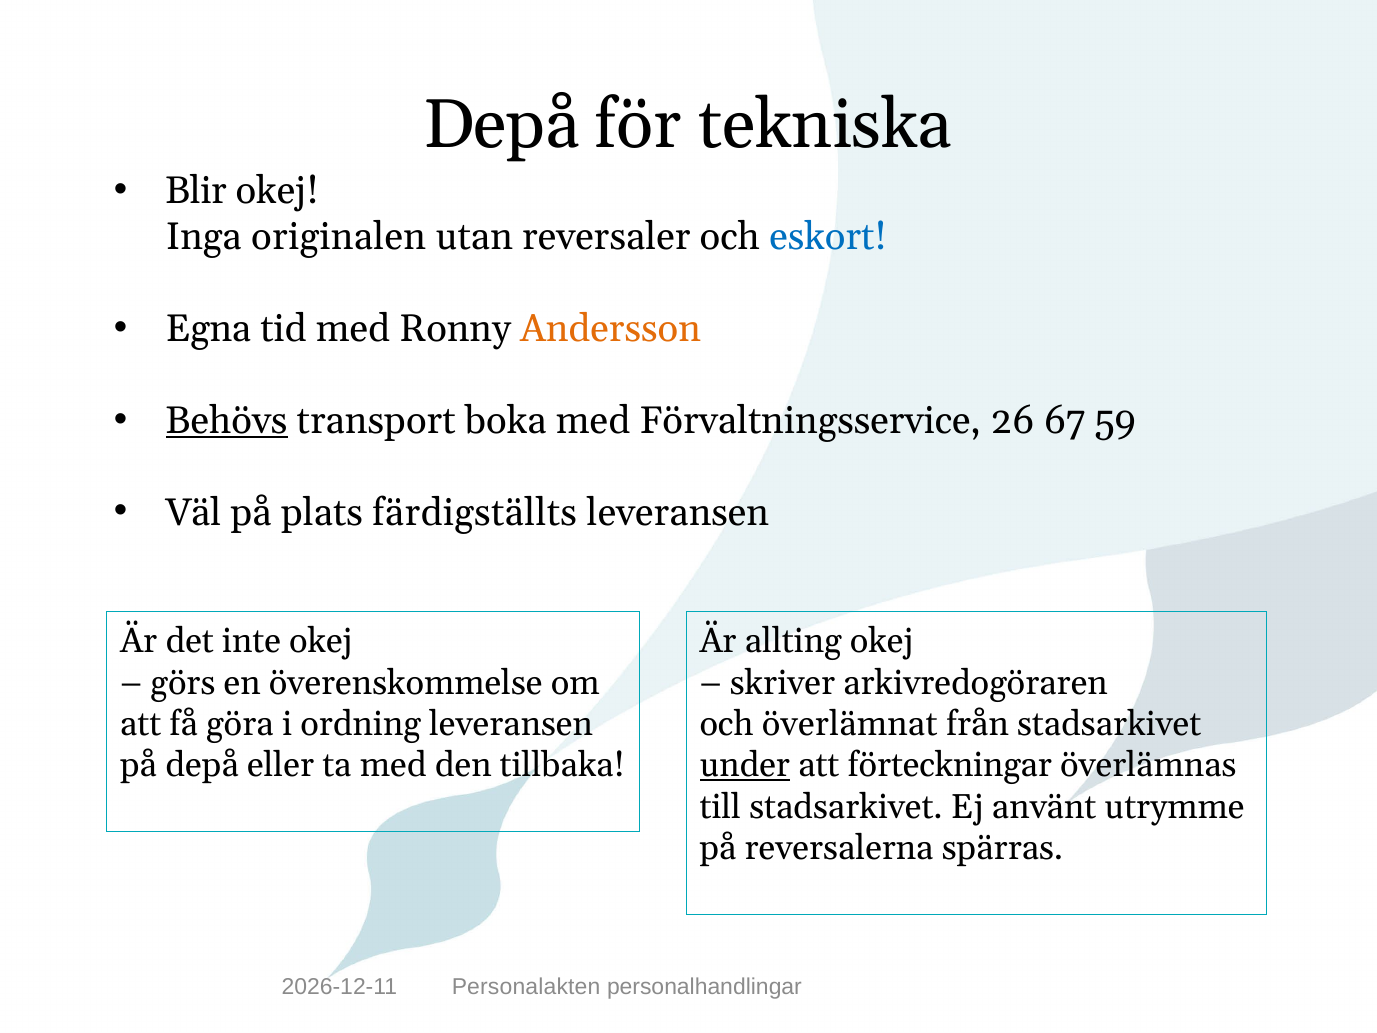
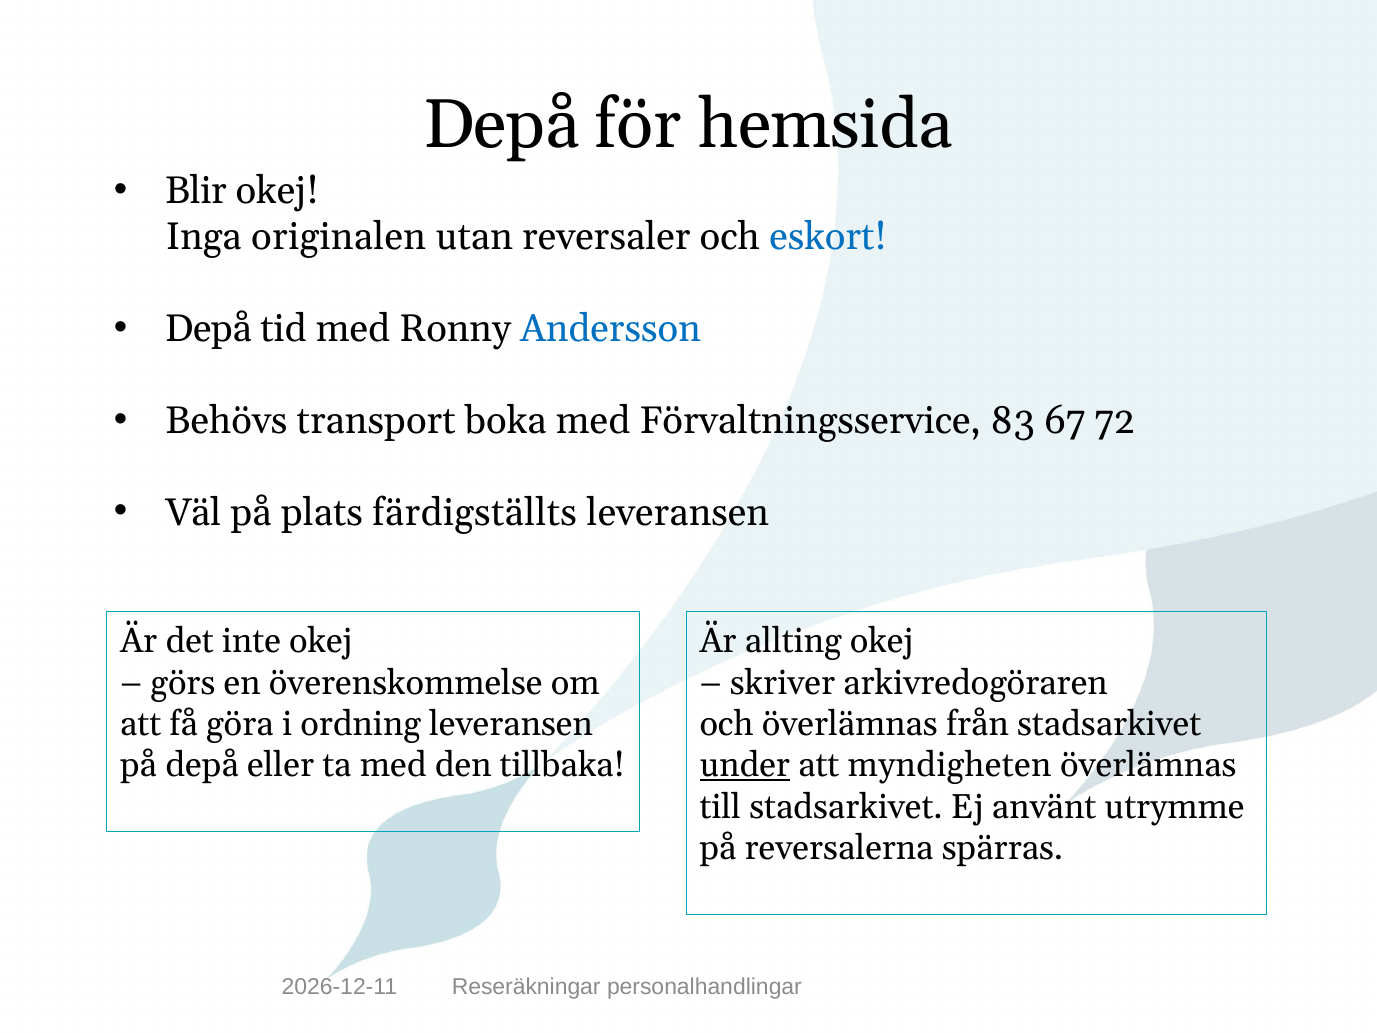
tekniska: tekniska -> hemsida (826, 125)
Egna: Egna -> Depå (208, 329)
Andersson colour: orange -> blue (611, 329)
Behövs underline: present -> none (227, 421)
26: 26 -> 83 (1013, 421)
59: 59 -> 72 (1115, 421)
och överlämnat: överlämnat -> överlämnas (850, 724)
förteckningar: förteckningar -> myndigheten (950, 765)
Personalakten: Personalakten -> Reseräkningar (526, 986)
